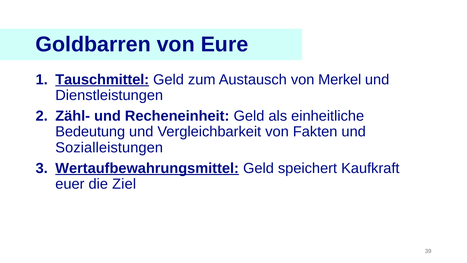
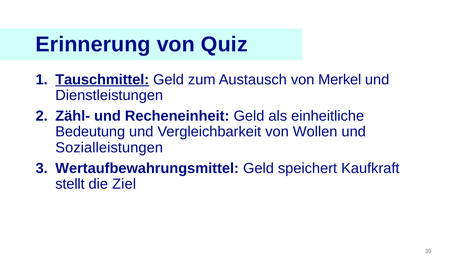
Goldbarren: Goldbarren -> Erinnerung (93, 44)
Eure: Eure -> Quiz (224, 44)
Fakten: Fakten -> Wollen (315, 132)
Wertaufbewahrungsmittel underline: present -> none (147, 168)
euer: euer -> stellt (70, 184)
